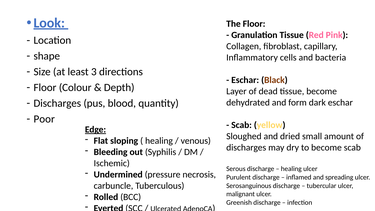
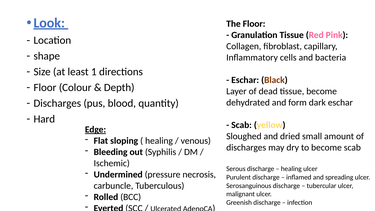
3: 3 -> 1 (94, 72)
Poor: Poor -> Hard (44, 119)
